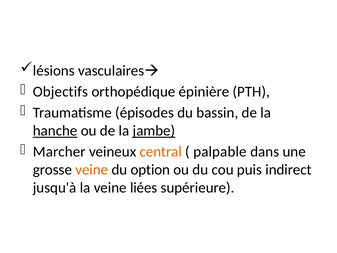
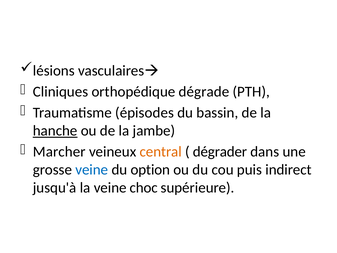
Objectifs: Objectifs -> Cliniques (61, 92)
épinière: épinière -> dégrade (204, 92)
jambe underline: present -> none (154, 131)
palpable: palpable -> dégrader (220, 152)
veine colour: orange -> blue (92, 170)
liées: liées -> choc (144, 188)
